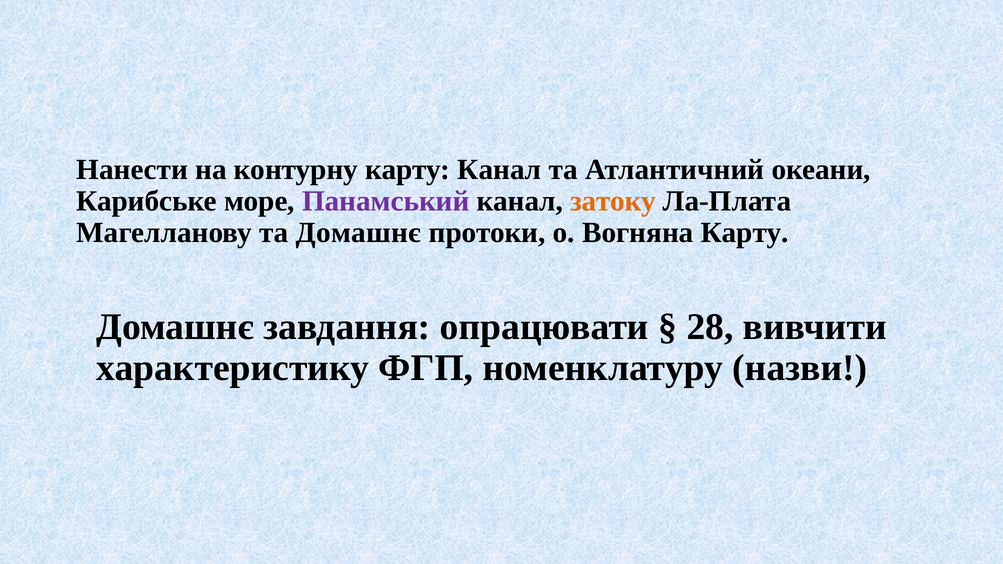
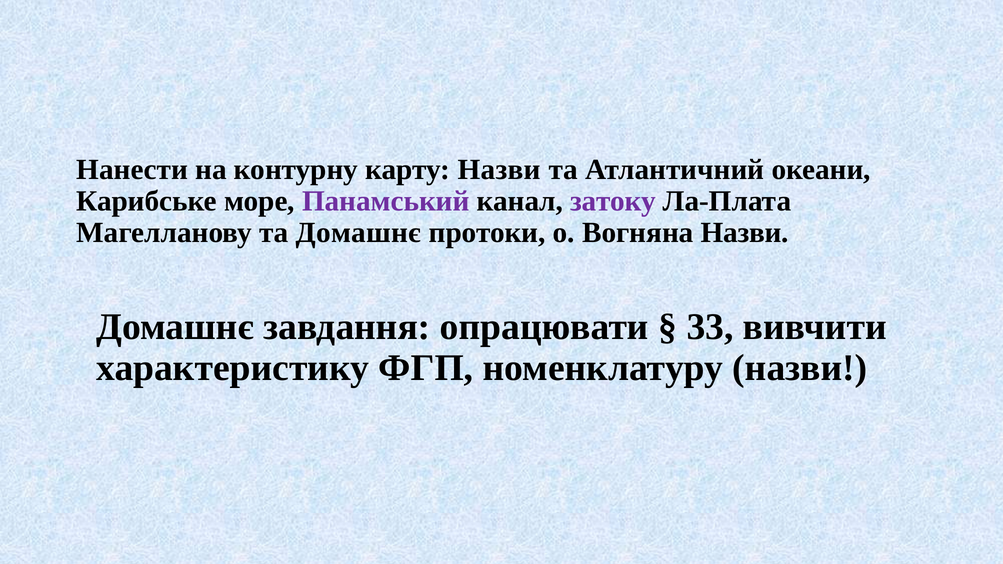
карту Канал: Канал -> Назви (499, 170)
затоку colour: orange -> purple (613, 201)
Вогняна Карту: Карту -> Назви (745, 233)
28: 28 -> 33 (710, 327)
